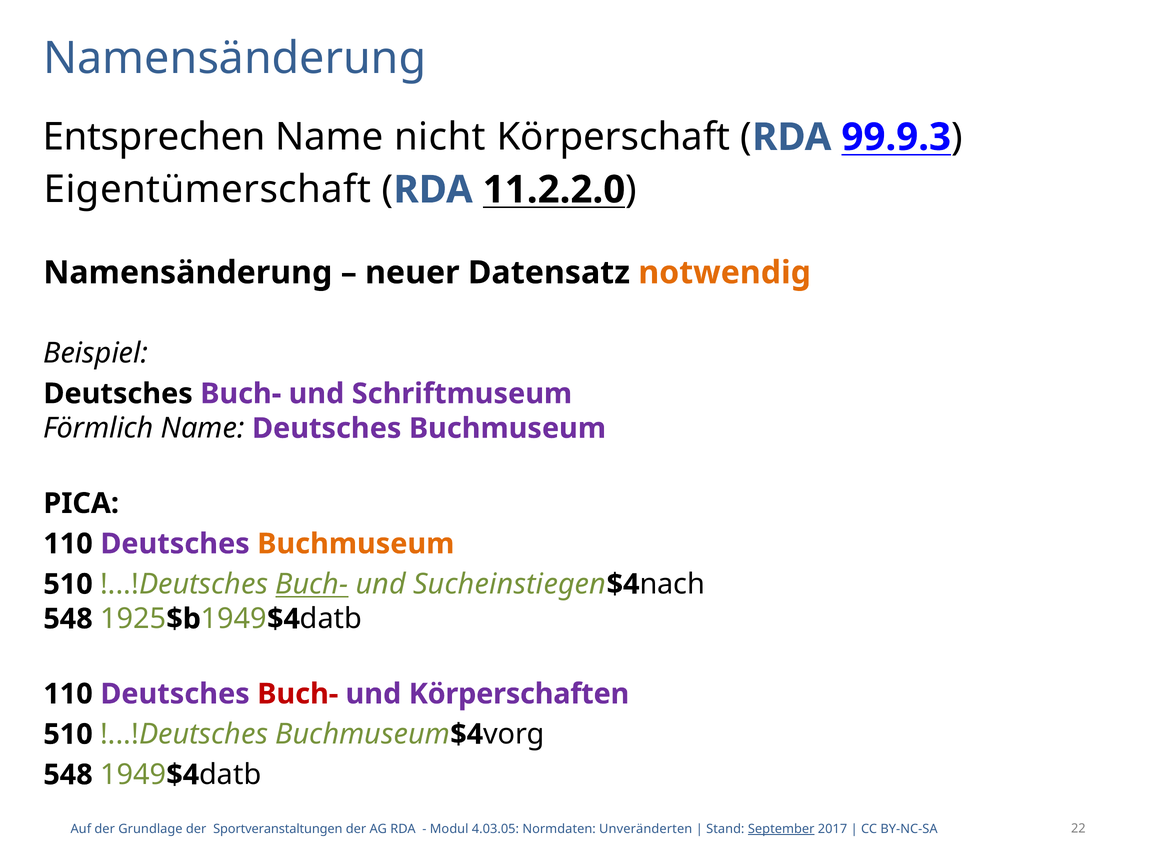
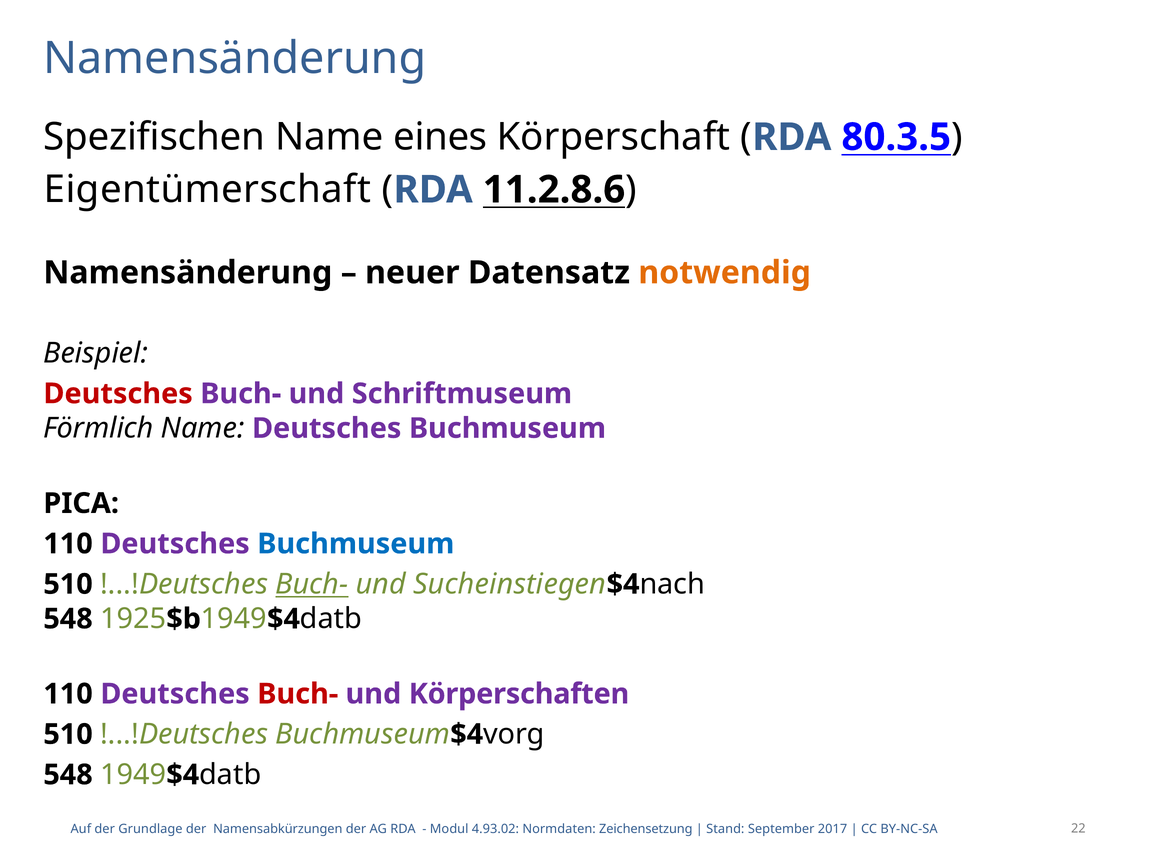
Entsprechen: Entsprechen -> Spezifischen (154, 137)
nicht: nicht -> eines (440, 137)
99.9.3: 99.9.3 -> 80.3.5 (896, 137)
11.2.2.0: 11.2.2.0 -> 11.2.8.6 (554, 190)
Deutsches colour: black -> red (118, 394)
Buchmuseum colour: orange -> blue (356, 544)
Sportveranstaltungen: Sportveranstaltungen -> Namensabkürzungen (278, 829)
4.03.05: 4.03.05 -> 4.93.02 (495, 829)
Unveränderten: Unveränderten -> Zeichensetzung (646, 829)
September underline: present -> none (781, 829)
